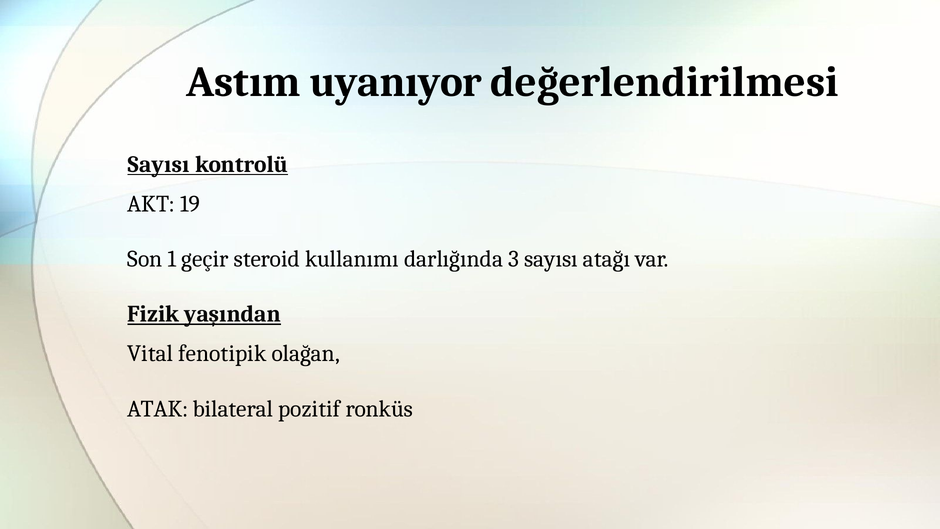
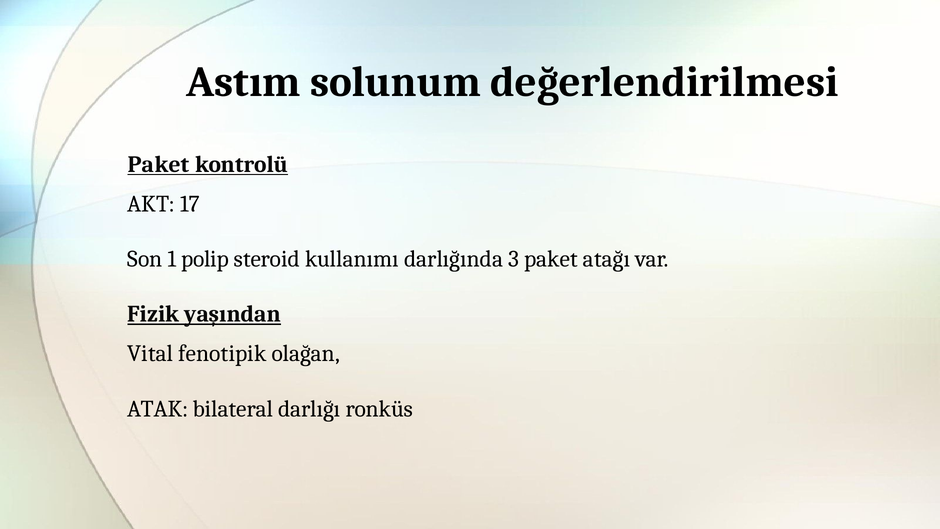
uyanıyor: uyanıyor -> solunum (396, 82)
Sayısı: Sayısı -> Paket (159, 164)
19: 19 -> 17 (190, 204)
geçir: geçir -> polip (205, 259)
3 sayısı: sayısı -> paket (551, 259)
pozitif: pozitif -> darlığı (309, 409)
